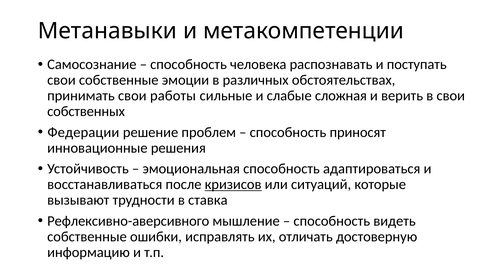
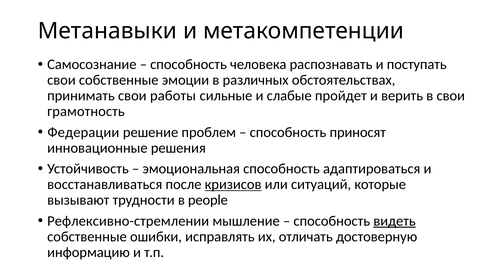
сложная: сложная -> пройдет (341, 96)
собственных: собственных -> грамотность (86, 111)
ставка: ставка -> people (208, 200)
Рефлексивно-аверсивного: Рефлексивно-аверсивного -> Рефлексивно-стремлении (128, 221)
видеть underline: none -> present (395, 221)
